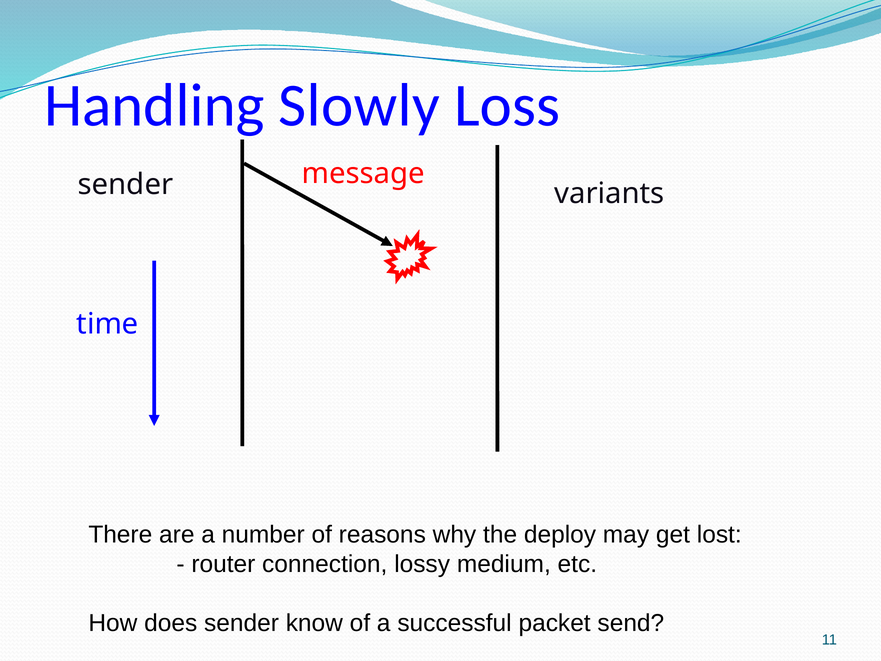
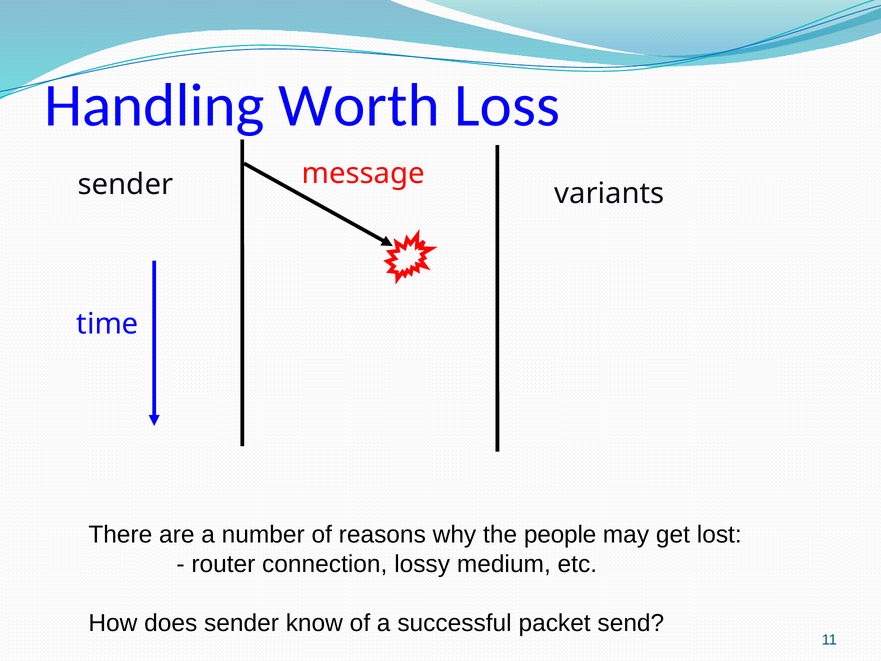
Slowly: Slowly -> Worth (359, 105)
deploy: deploy -> people (560, 535)
